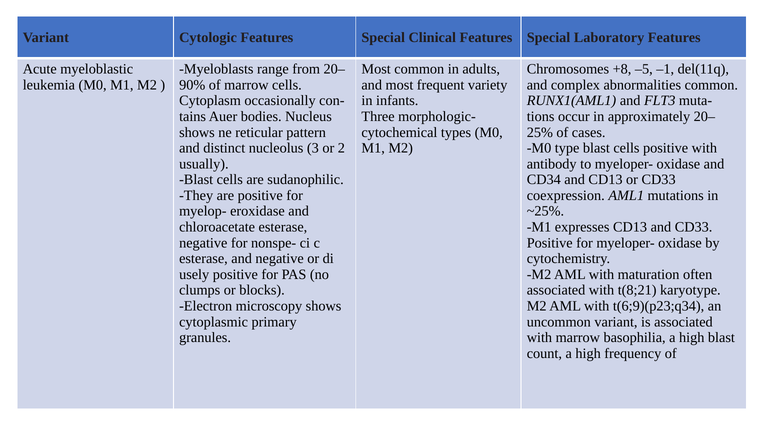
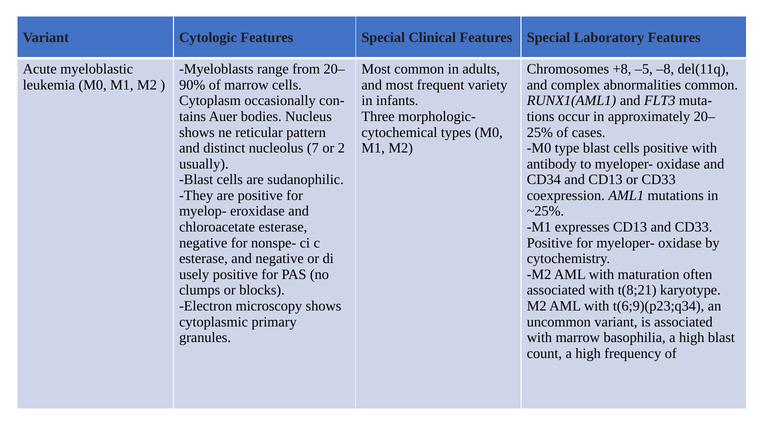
–1: –1 -> –8 (665, 69)
3: 3 -> 7 (313, 148)
